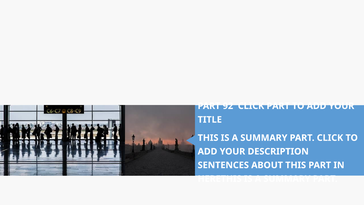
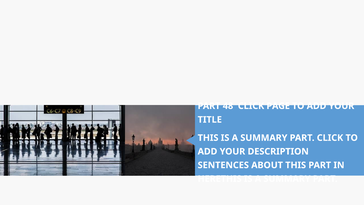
92: 92 -> 48 (228, 106)
CLICK PART: PART -> PAGE (278, 106)
